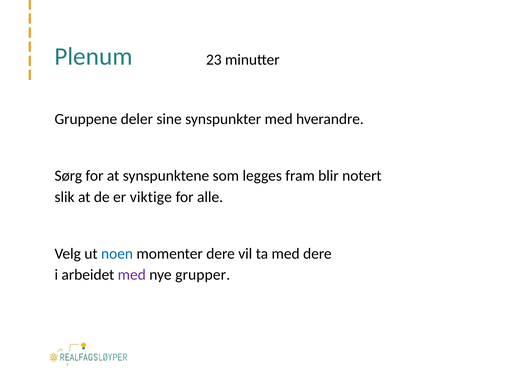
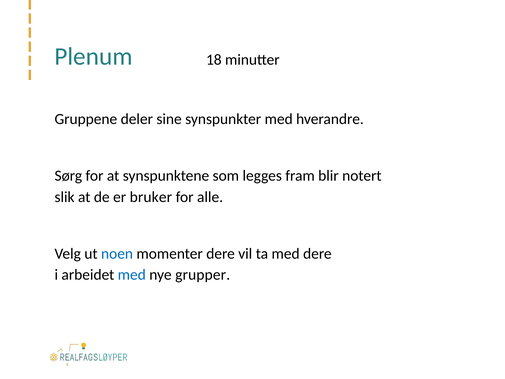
23: 23 -> 18 (214, 60)
viktige: viktige -> bruker (151, 197)
med colour: purple -> blue (132, 275)
